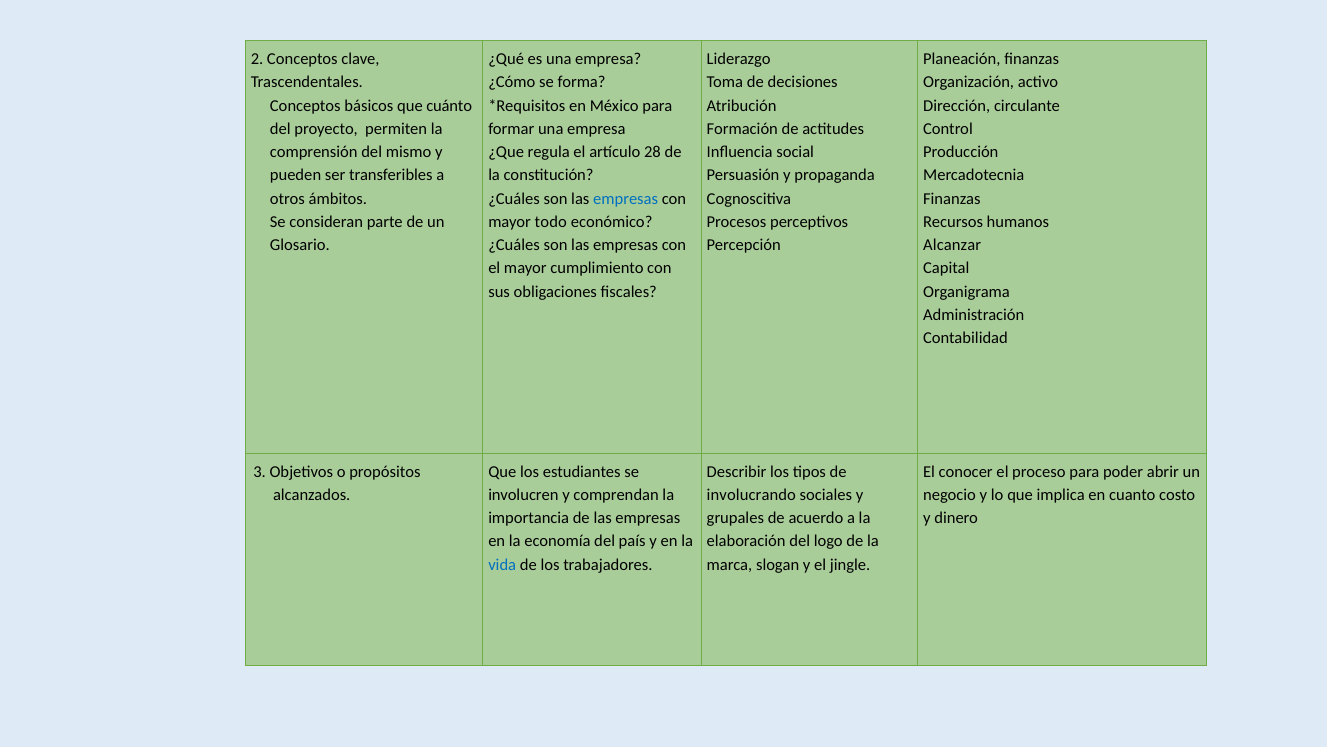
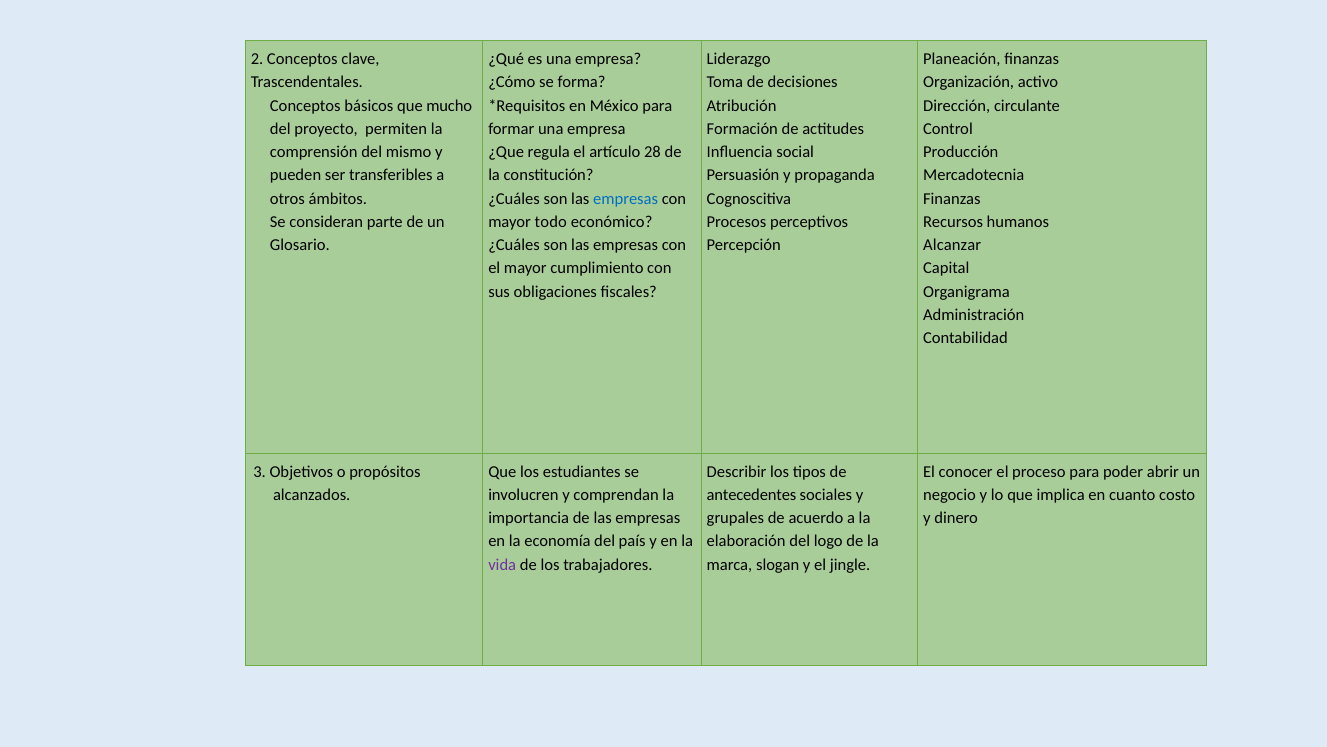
cuánto: cuánto -> mucho (449, 105)
involucrando: involucrando -> antecedentes (751, 495)
vida colour: blue -> purple (502, 564)
